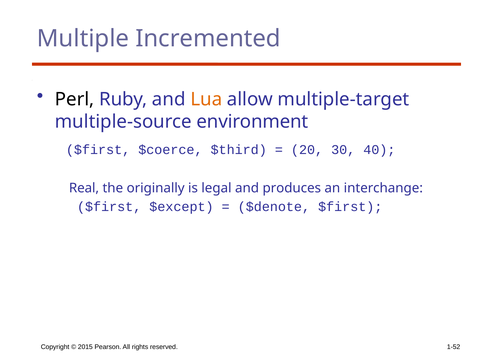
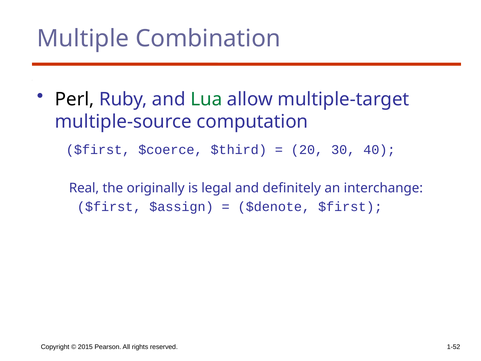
Incremented: Incremented -> Combination (208, 39)
Lua colour: orange -> green (206, 99)
environment: environment -> computation (252, 122)
produces: produces -> definitely (292, 188)
$except: $except -> $assign (181, 207)
